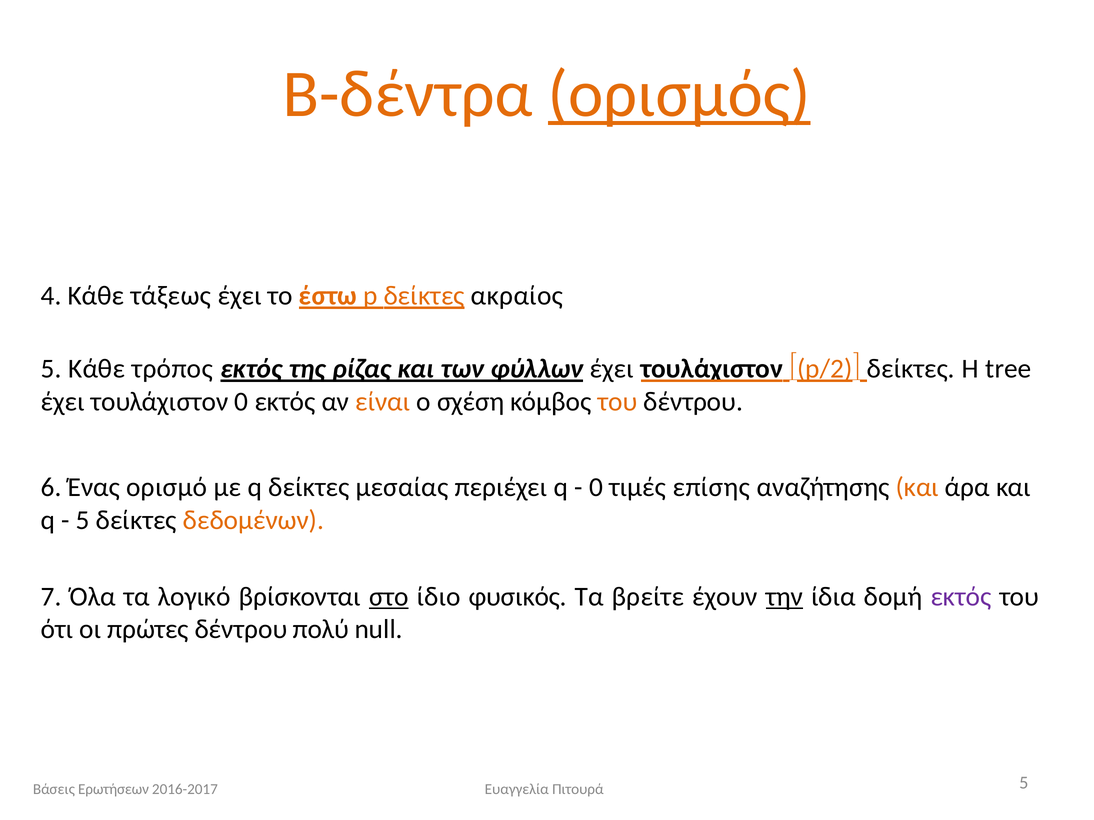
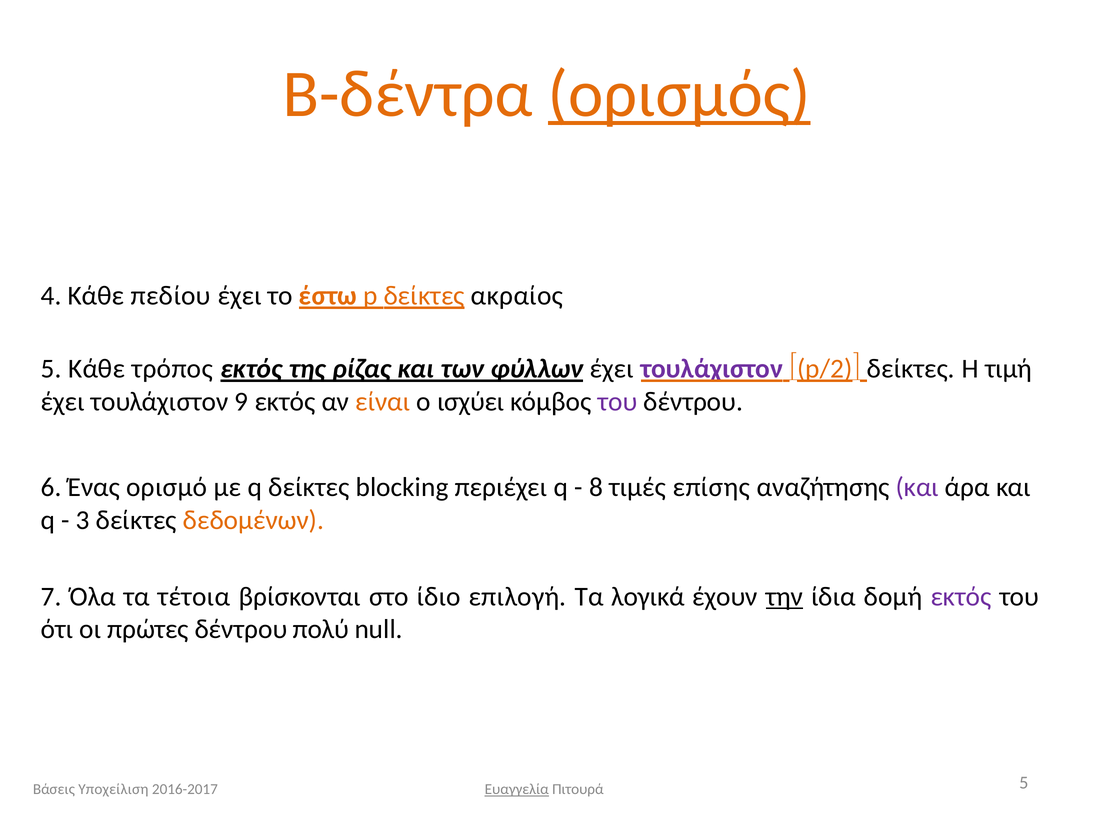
τάξεως: τάξεως -> πεδίου (171, 296)
τουλάχιστον colour: black -> purple (712, 369)
tree: tree -> τιμή (1008, 369)
τουλάχιστον 0: 0 -> 9 (241, 402)
σχέση: σχέση -> ισχύει (471, 402)
του colour: orange -> purple (617, 402)
μεσαίας: μεσαίας -> blocking (402, 487)
0: 0 -> 8 (596, 487)
και colour: orange -> purple (917, 487)
5: 5 -> 3 (83, 520)
λογικό: λογικό -> τέτοια (194, 597)
στο underline: present -> none (389, 597)
φυσικός: φυσικός -> επιλογή (518, 597)
βρείτε: βρείτε -> λογικά (648, 597)
Ερωτήσεων: Ερωτήσεων -> Υποχείλιση (113, 790)
Ευαγγελία underline: none -> present (517, 790)
